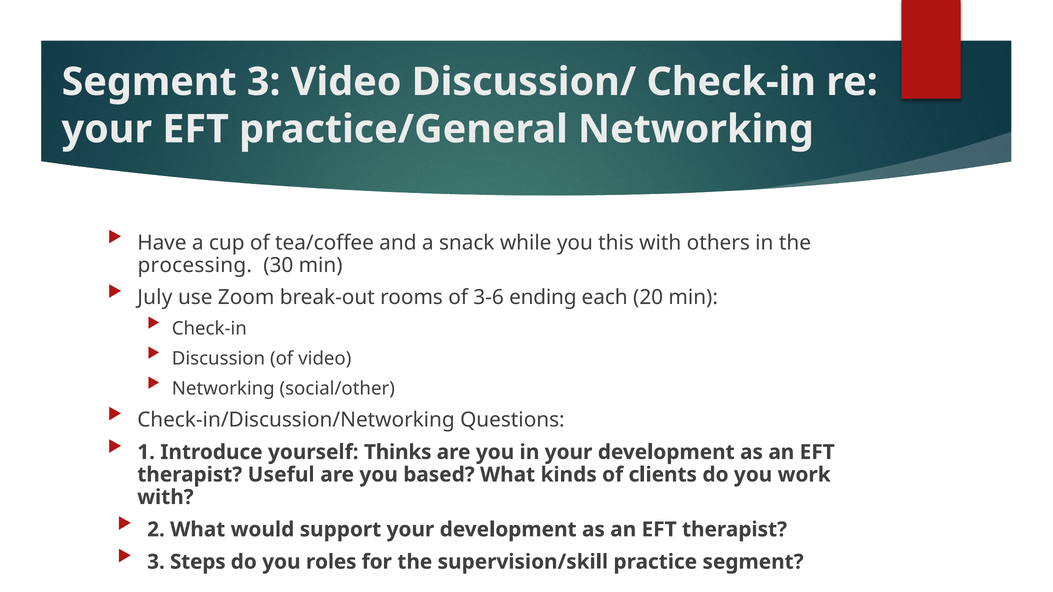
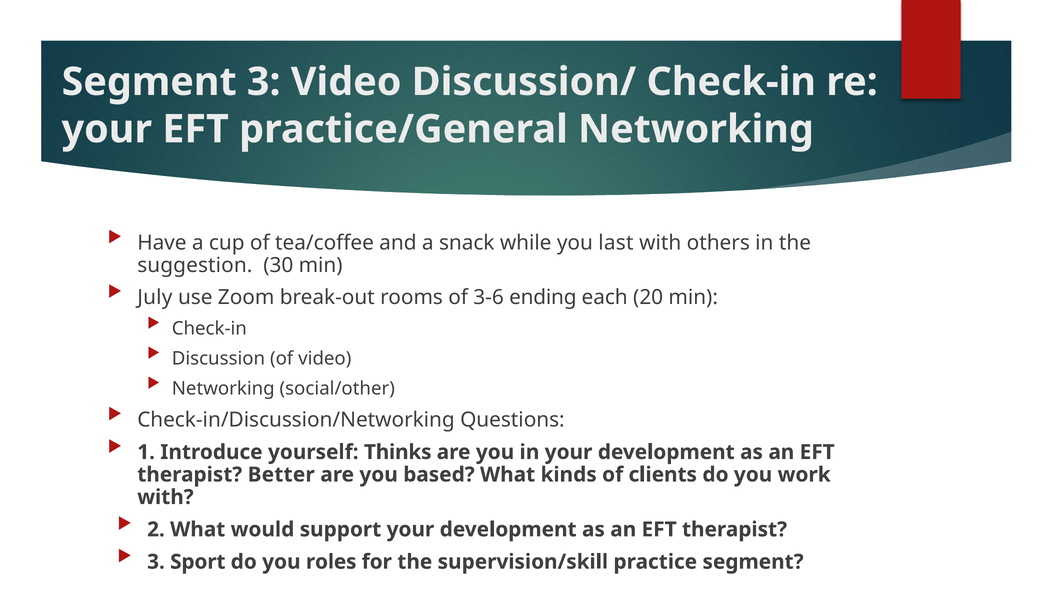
this: this -> last (616, 243)
processing: processing -> suggestion (195, 265)
Useful: Useful -> Better (281, 475)
Steps: Steps -> Sport (198, 562)
